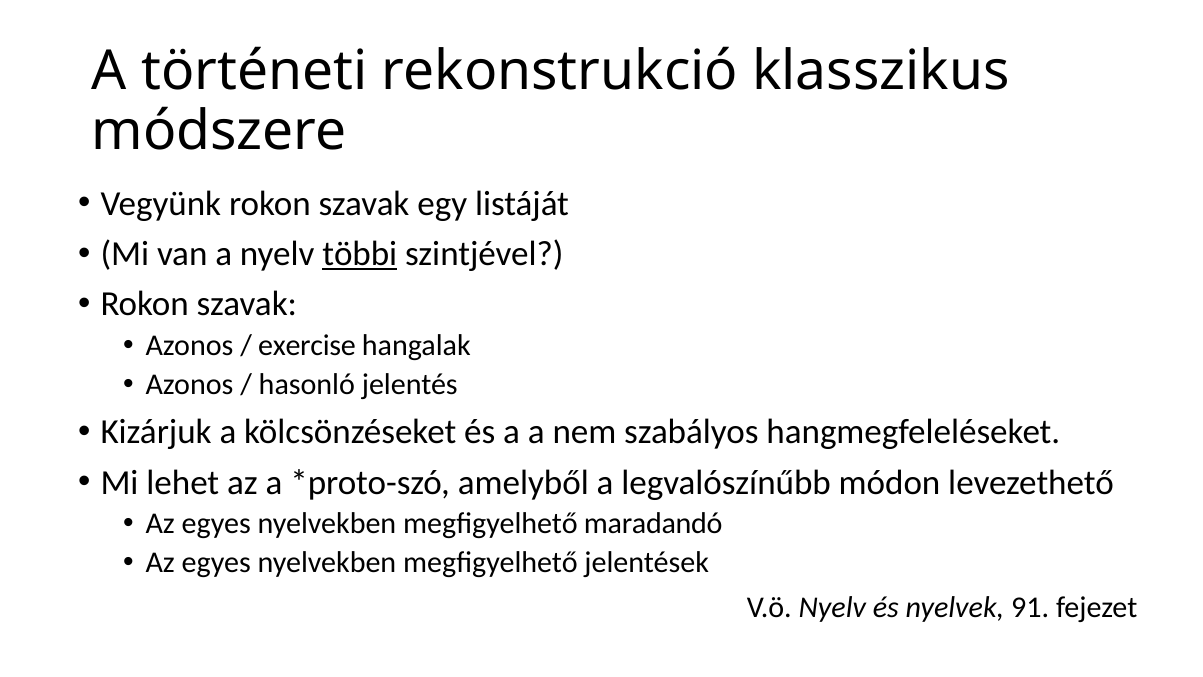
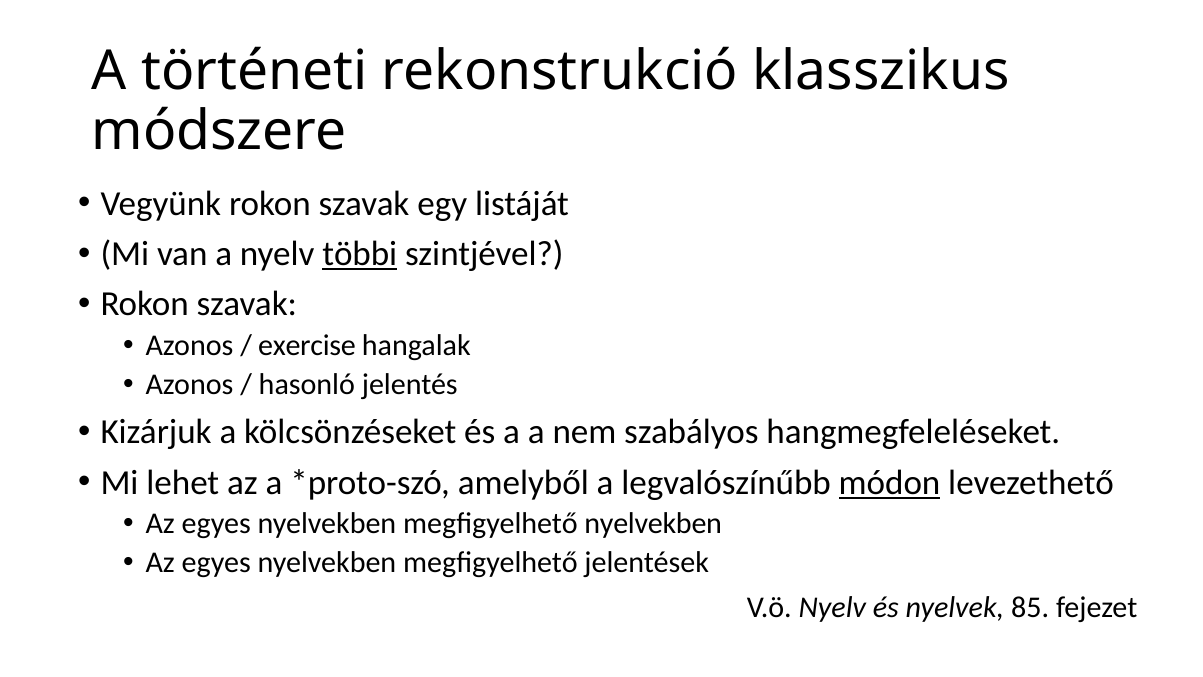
módon underline: none -> present (890, 482)
megfigyelhető maradandó: maradandó -> nyelvekben (653, 524)
91: 91 -> 85 (1030, 607)
